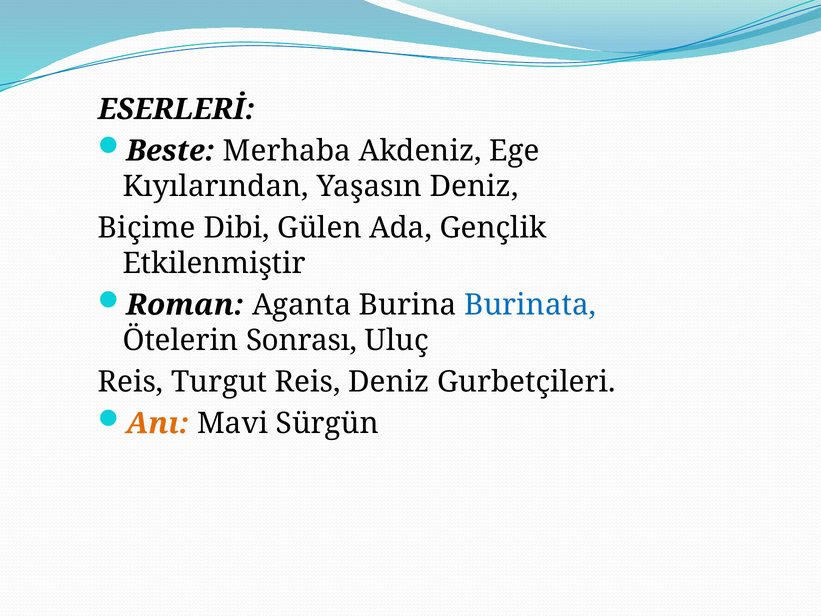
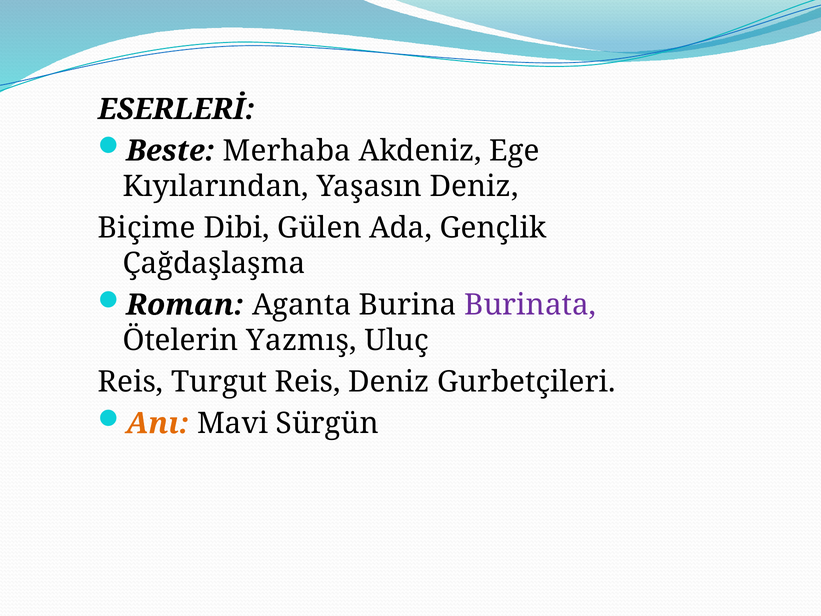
Etkilenmiştir: Etkilenmiştir -> Çağdaşlaşma (214, 263)
Burinata colour: blue -> purple (530, 305)
Sonrası: Sonrası -> Yazmış (301, 340)
